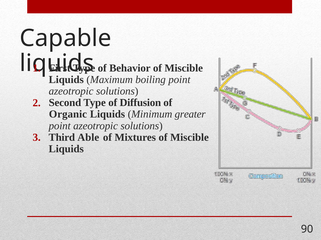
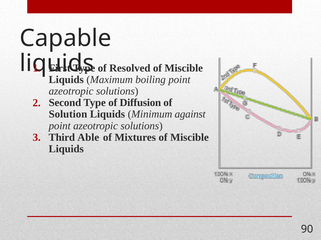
Behavior: Behavior -> Resolved (130, 68)
Organic: Organic -> Solution (68, 115)
greater: greater -> against (190, 115)
